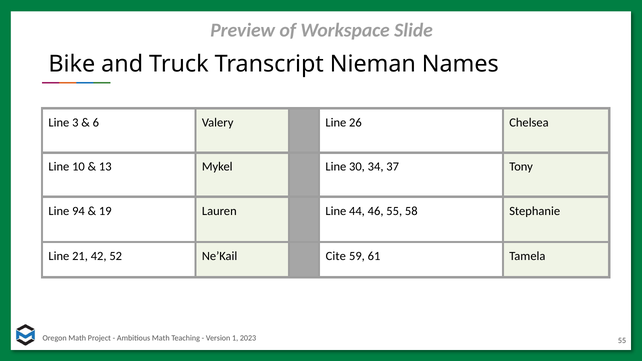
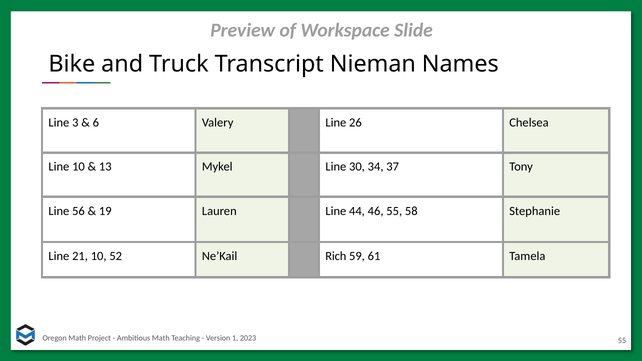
94: 94 -> 56 (78, 211)
21 42: 42 -> 10 (99, 256)
Cite: Cite -> Rich (336, 256)
